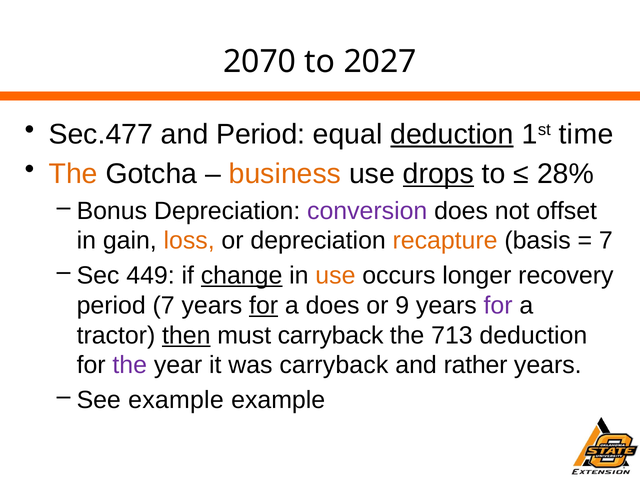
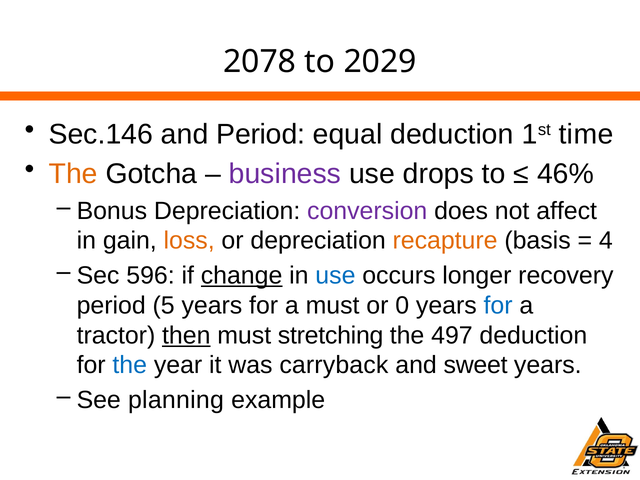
2070: 2070 -> 2078 (260, 61)
2027: 2027 -> 2029 (380, 61)
Sec.477: Sec.477 -> Sec.146 (101, 134)
deduction underline: present -> none (452, 134)
business colour: orange -> purple (285, 174)
drops underline: present -> none (438, 174)
28%: 28% -> 46% (565, 174)
offset: offset -> affect (567, 211)
7: 7 -> 4 (606, 241)
449: 449 -> 596 (151, 276)
use colour: orange -> blue (335, 276)
period 7: 7 -> 5 (164, 305)
for underline: present -> none (264, 305)
a does: does -> must (333, 305)
9: 9 -> 0 (402, 305)
for colour: purple -> blue (498, 305)
must carryback: carryback -> stretching (331, 335)
713: 713 -> 497 (452, 335)
the colour: purple -> blue (130, 365)
rather: rather -> sweet (476, 365)
See example: example -> planning (176, 400)
